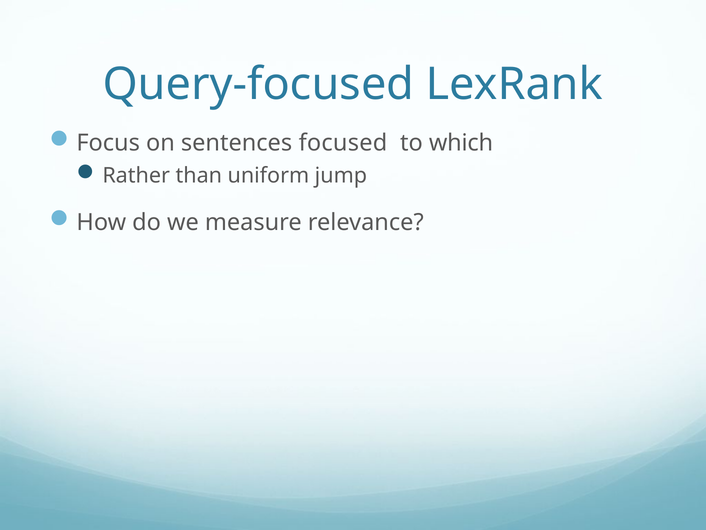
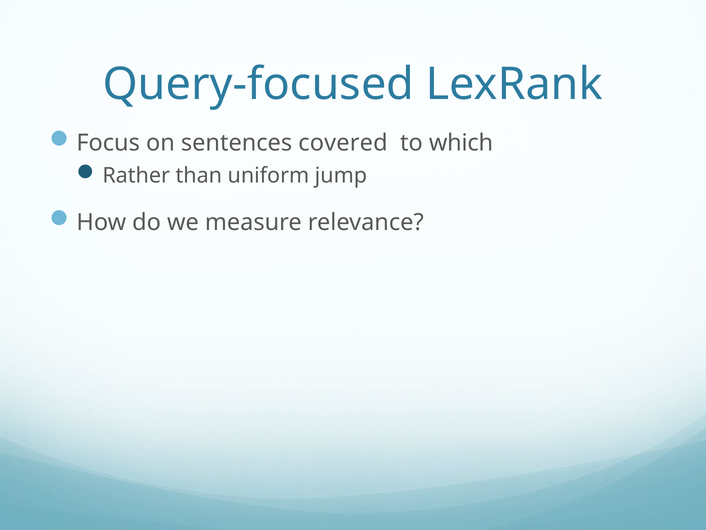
focused: focused -> covered (343, 143)
